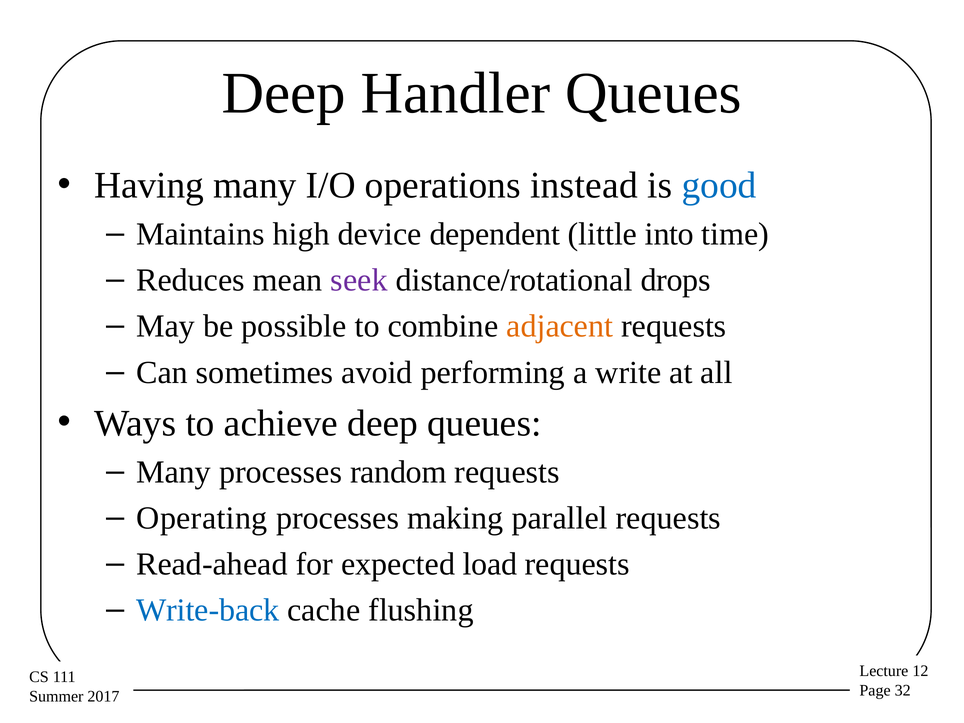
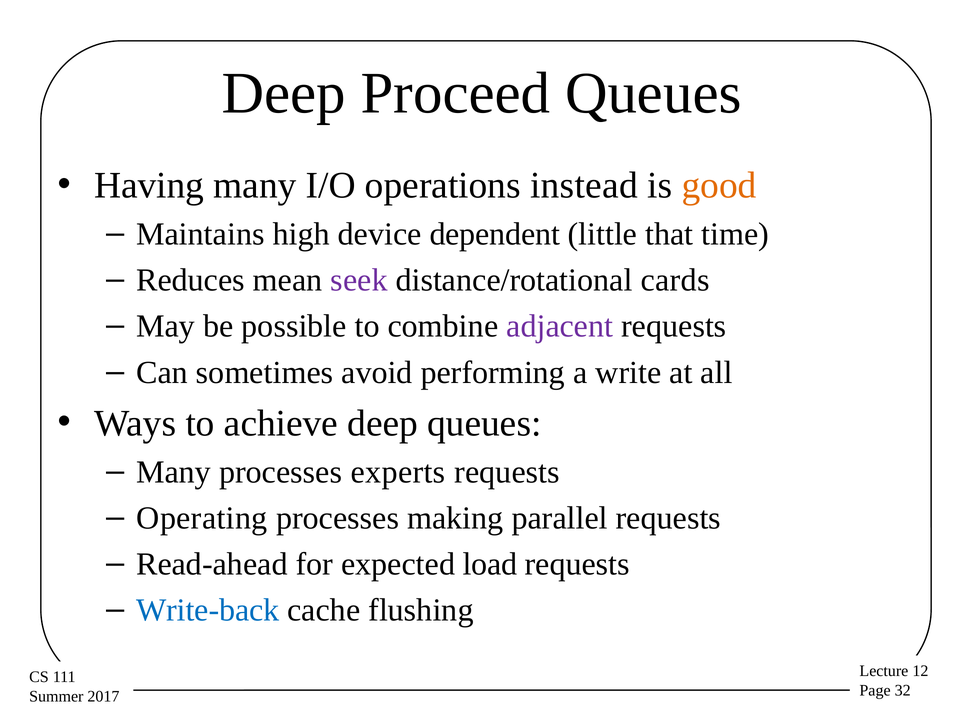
Handler: Handler -> Proceed (455, 93)
good colour: blue -> orange (719, 185)
into: into -> that (669, 234)
drops: drops -> cards (675, 280)
adjacent colour: orange -> purple (560, 326)
random: random -> experts (398, 472)
